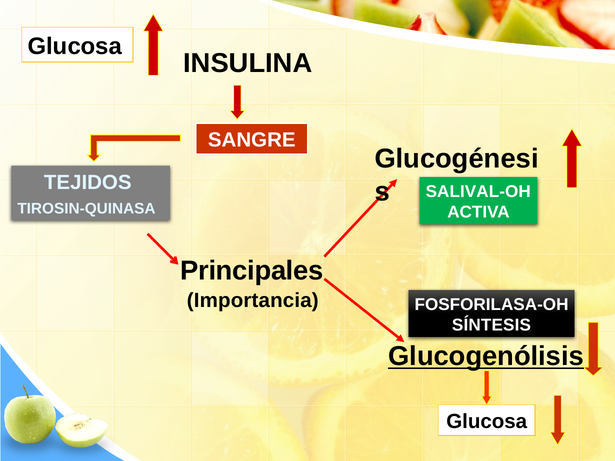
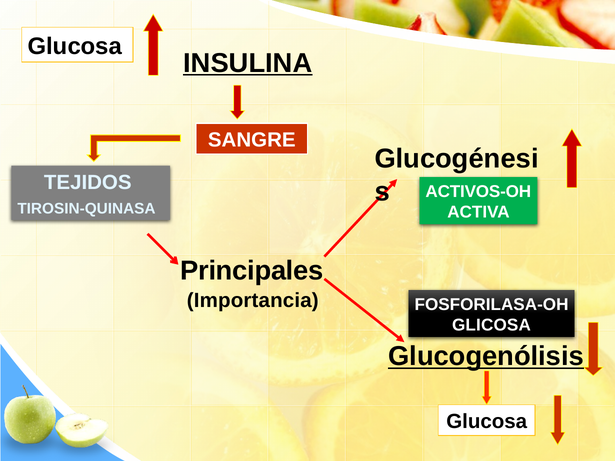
INSULINA underline: none -> present (248, 63)
SALIVAL-OH: SALIVAL-OH -> ACTIVOS-OH (478, 192)
SÍNTESIS: SÍNTESIS -> GLICOSA (491, 325)
